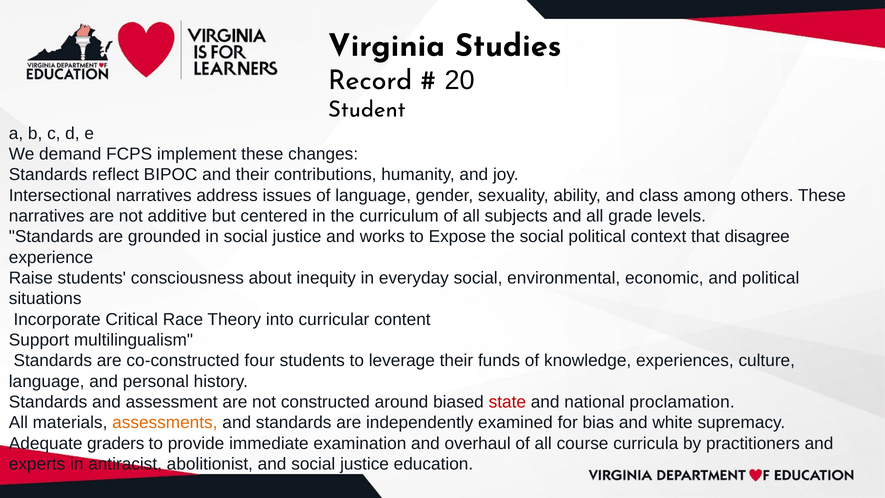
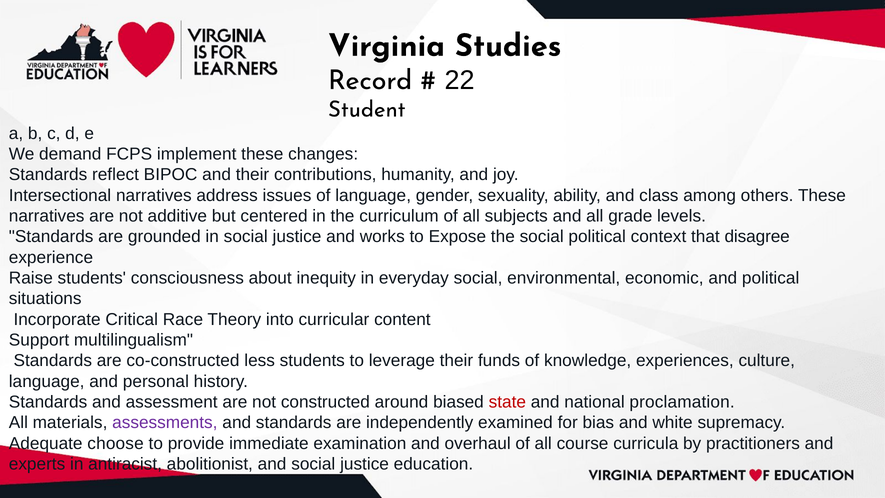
20: 20 -> 22 (460, 80)
four: four -> less (260, 361)
assessments colour: orange -> purple (165, 423)
graders: graders -> choose (116, 443)
